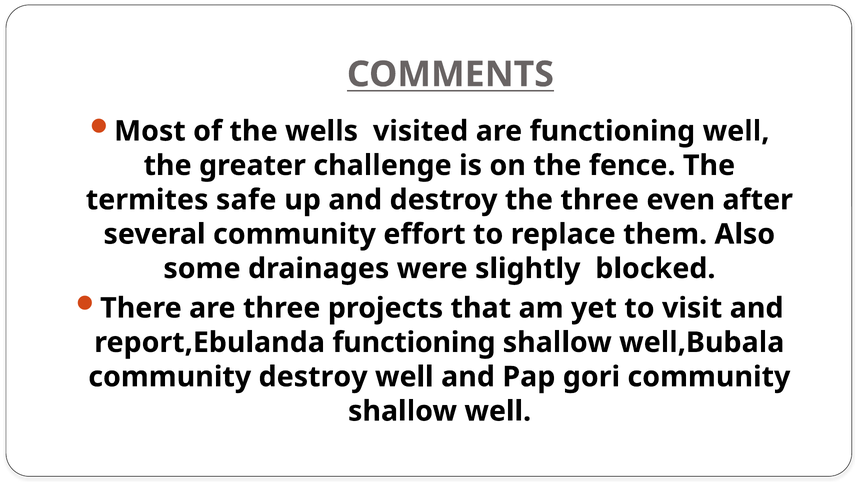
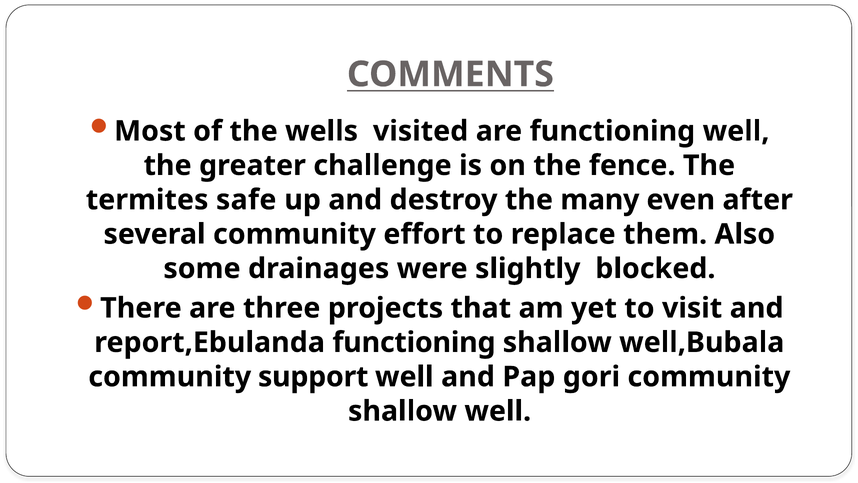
the three: three -> many (600, 200)
community destroy: destroy -> support (313, 377)
